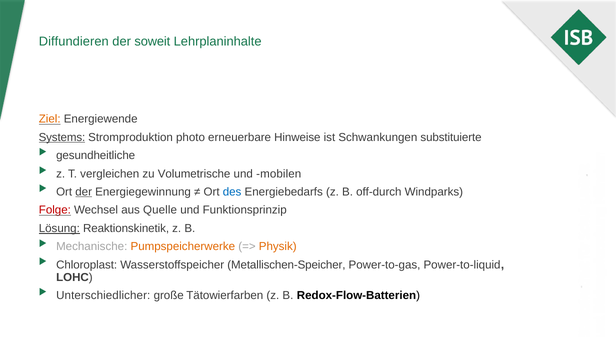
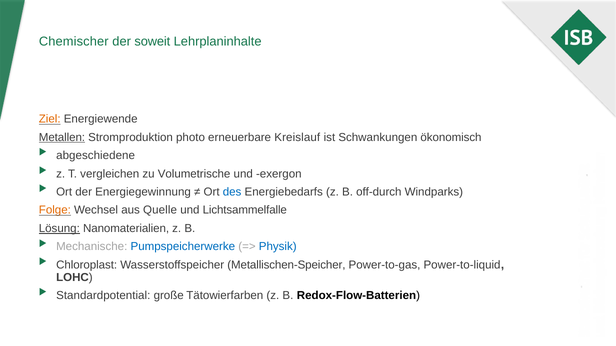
Diffundieren: Diffundieren -> Chemischer (74, 42)
Systems: Systems -> Metallen (62, 137)
Hinweise: Hinweise -> Kreislauf (297, 137)
substituierte: substituierte -> ökonomisch (451, 137)
gesundheitliche: gesundheitliche -> abgeschiedene (96, 156)
mobilen: mobilen -> exergon (279, 174)
der underline: present -> none (84, 192)
Folge colour: red -> orange (55, 210)
Funktionsprinzip: Funktionsprinzip -> Lichtsammelfalle (245, 210)
Reaktionskinetik: Reaktionskinetik -> Nanomaterialien (126, 229)
Pumpspeicherwerke colour: orange -> blue (183, 247)
Physik colour: orange -> blue (278, 247)
Unterschiedlicher: Unterschiedlicher -> Standardpotential (103, 296)
